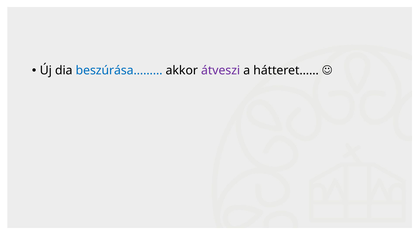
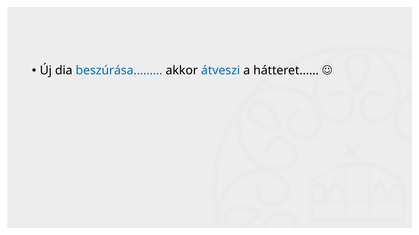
átveszi colour: purple -> blue (221, 71)
